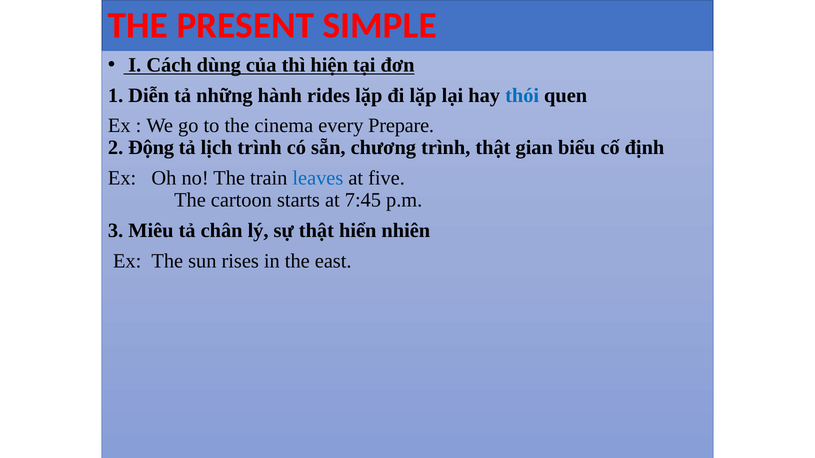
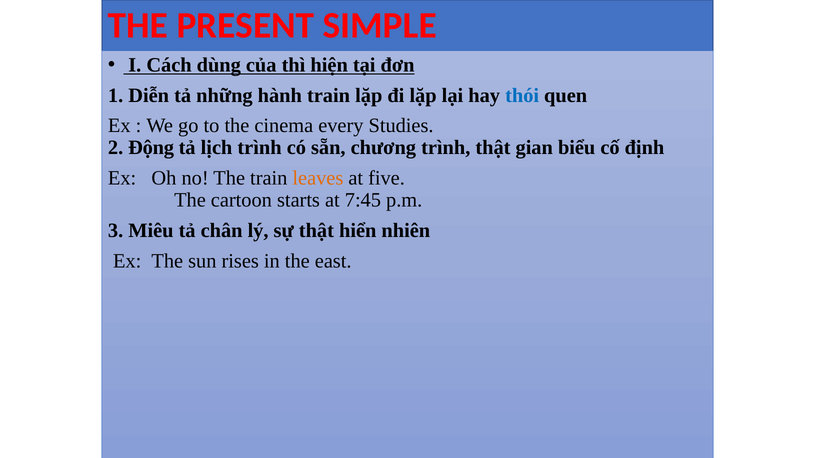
hành rides: rides -> train (329, 95)
Prepare: Prepare -> Studies (401, 126)
leaves colour: blue -> orange (318, 178)
